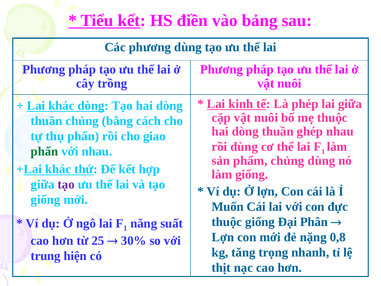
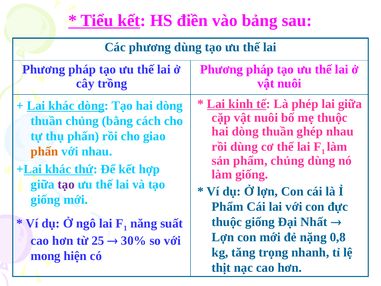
phấn colour: green -> orange (45, 151)
Muốn: Muốn -> Phẩm (228, 207)
Phân: Phân -> Nhất (314, 222)
trung: trung -> mong (46, 256)
